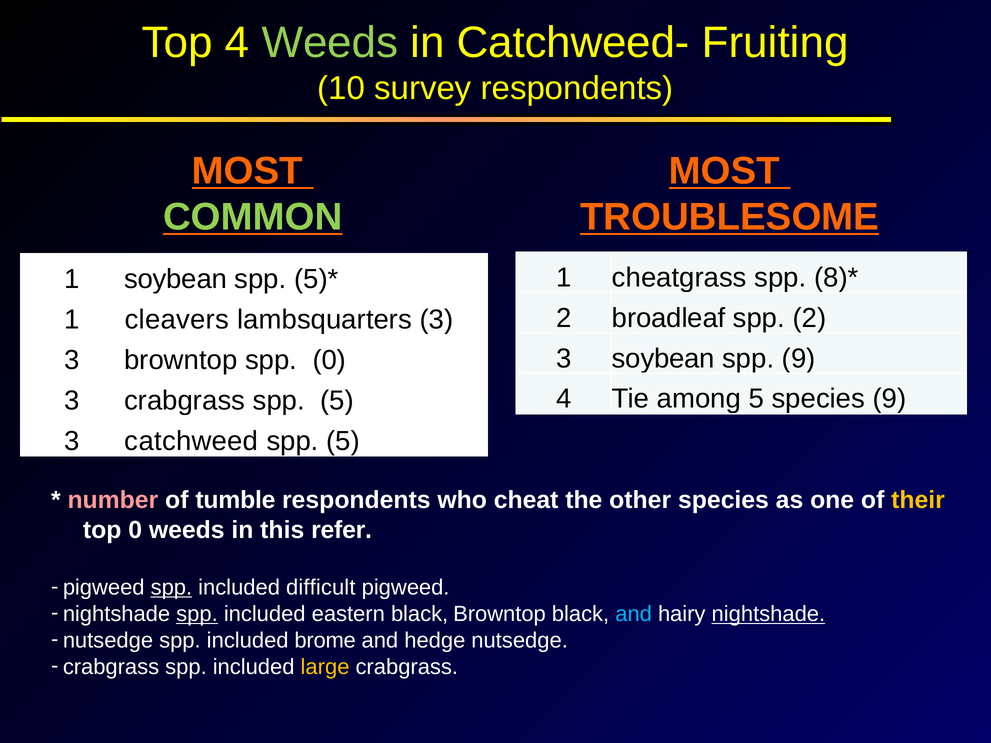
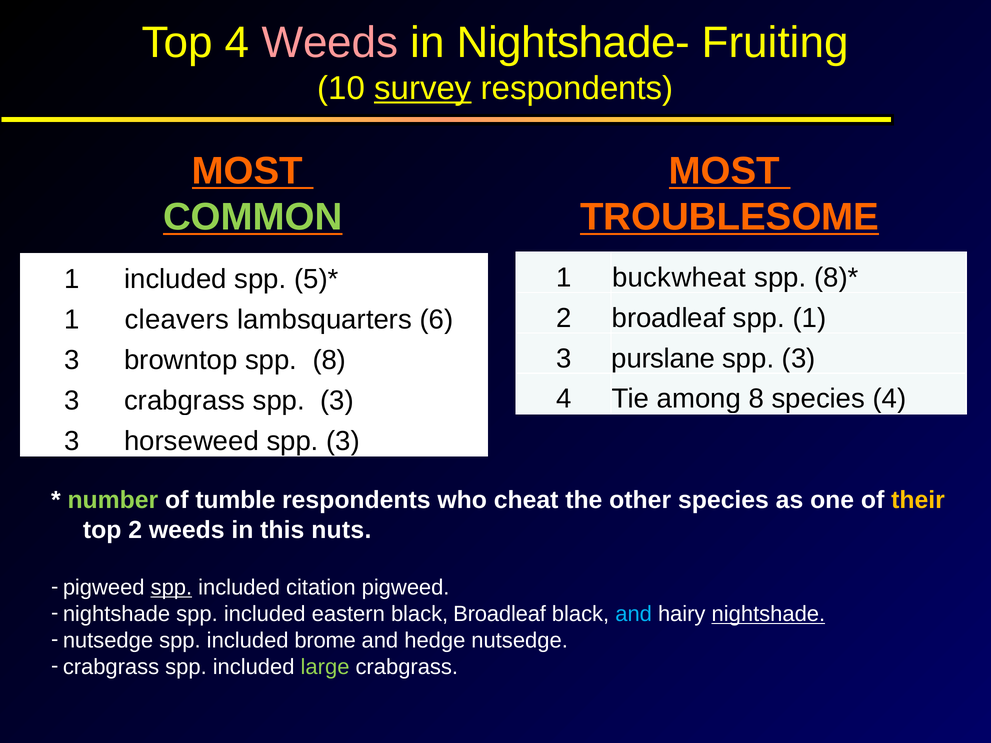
Weeds colour: light green -> pink (330, 43)
Catchweed-: Catchweed- -> Nightshade- (573, 43)
survey underline: none -> present (423, 88)
cheatgrass: cheatgrass -> buckwheat (679, 278)
1 soybean: soybean -> included (175, 279)
spp 2: 2 -> 1 (809, 318)
lambsquarters 3: 3 -> 6 (436, 320)
3 soybean: soybean -> purslane (663, 359)
9: 9 -> 3 (799, 359)
spp 0: 0 -> 8 (329, 360)
among 5: 5 -> 8 (756, 399)
species 9: 9 -> 4 (890, 399)
crabgrass spp 5: 5 -> 3 (337, 401)
catchweed: catchweed -> horseweed (192, 441)
5: 5 -> 3 (343, 441)
number colour: pink -> light green (113, 500)
top 0: 0 -> 2 (135, 530)
refer: refer -> nuts (341, 530)
difficult: difficult -> citation (321, 588)
spp underline: present -> none (197, 614)
black Browntop: Browntop -> Broadleaf (500, 614)
large colour: yellow -> light green (325, 667)
